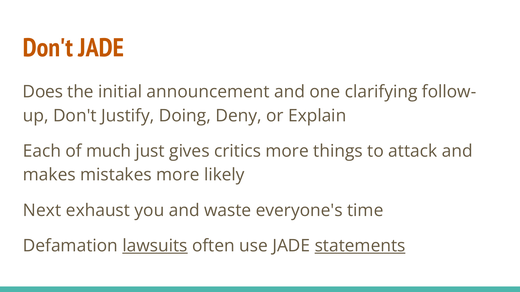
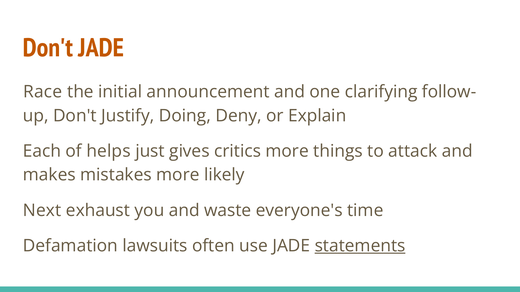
Does: Does -> Race (43, 92)
much: much -> helps (108, 151)
lawsuits underline: present -> none (155, 246)
